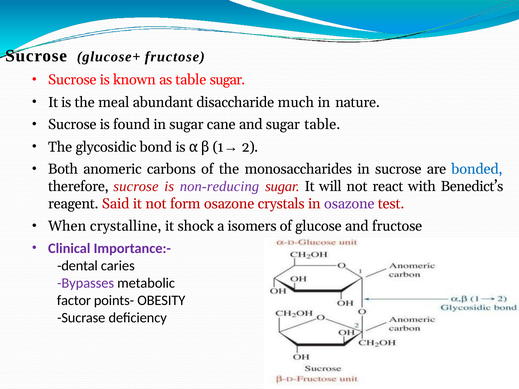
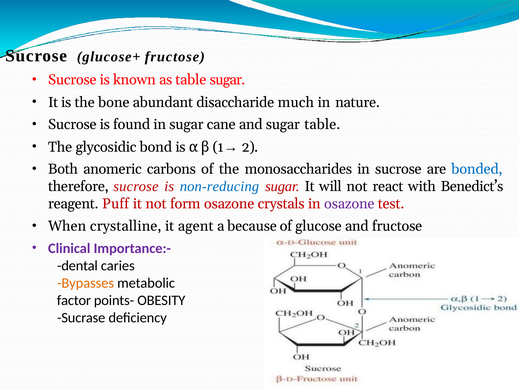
meal: meal -> bone (114, 102)
non-reducing colour: purple -> blue (219, 187)
Said: Said -> Puff (116, 204)
shock: shock -> agent (196, 226)
isomers: isomers -> because (252, 226)
Bypasses colour: purple -> orange (86, 283)
